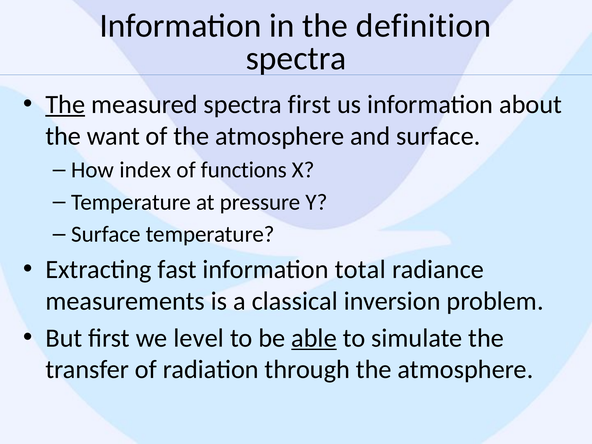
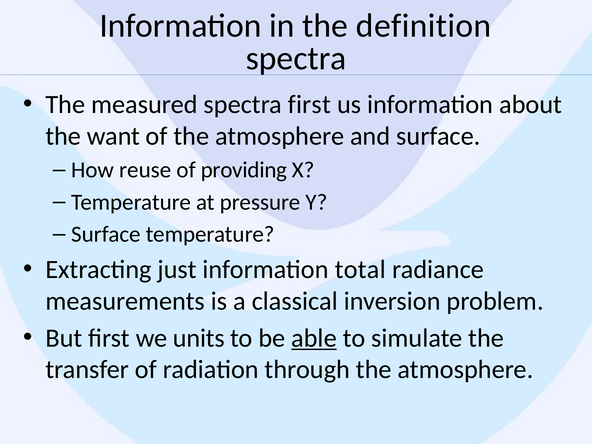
The underline: present -> none (65, 104)
index: index -> reuse (145, 170)
functions: functions -> providing (244, 170)
fast: fast -> just (177, 270)
level: level -> units (199, 338)
